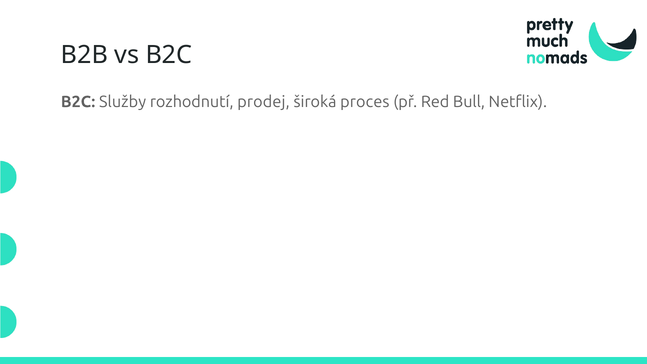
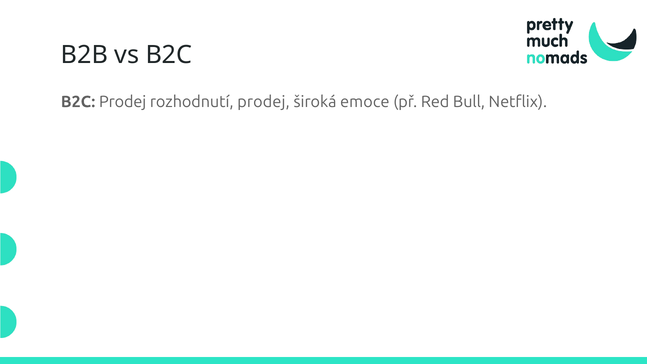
B2C Služby: Služby -> Prodej (123, 102)
proces: proces -> emoce (365, 102)
